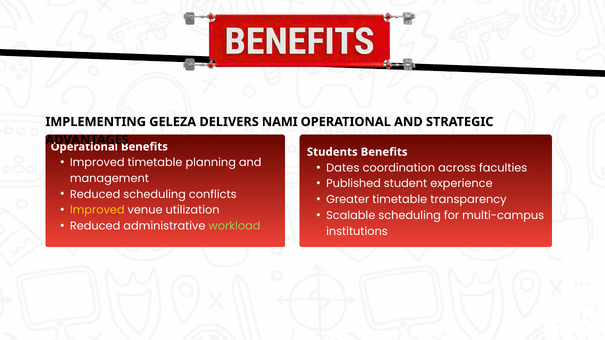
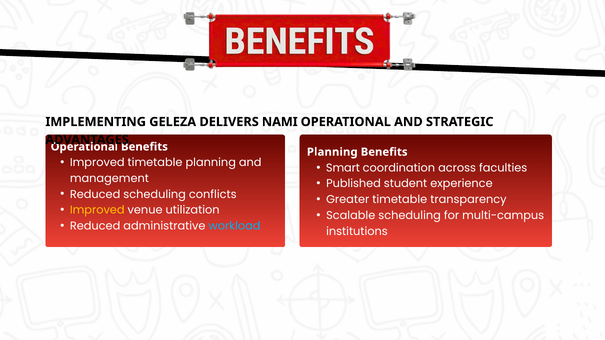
Students: Students -> Planning (332, 152)
Dates: Dates -> Smart (343, 168)
workload colour: light green -> light blue (235, 226)
